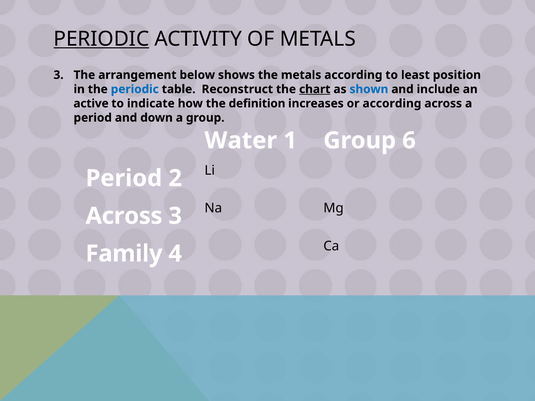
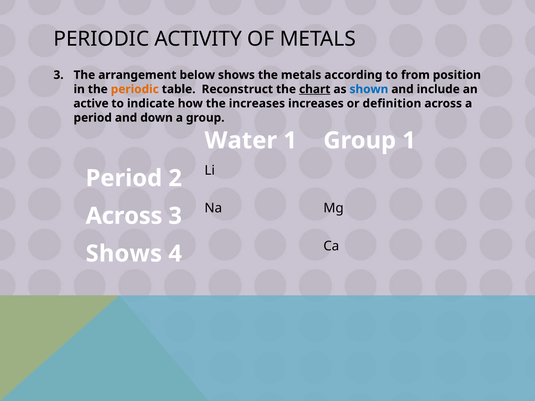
PERIODIC underline: present -> none (101, 39)
least: least -> from (415, 75)
periodic colour: blue -> orange (135, 89)
the definition: definition -> increases (257, 104)
or according: according -> definition (392, 104)
Group 6: 6 -> 1 (409, 141)
Family: Family -> Shows (124, 254)
